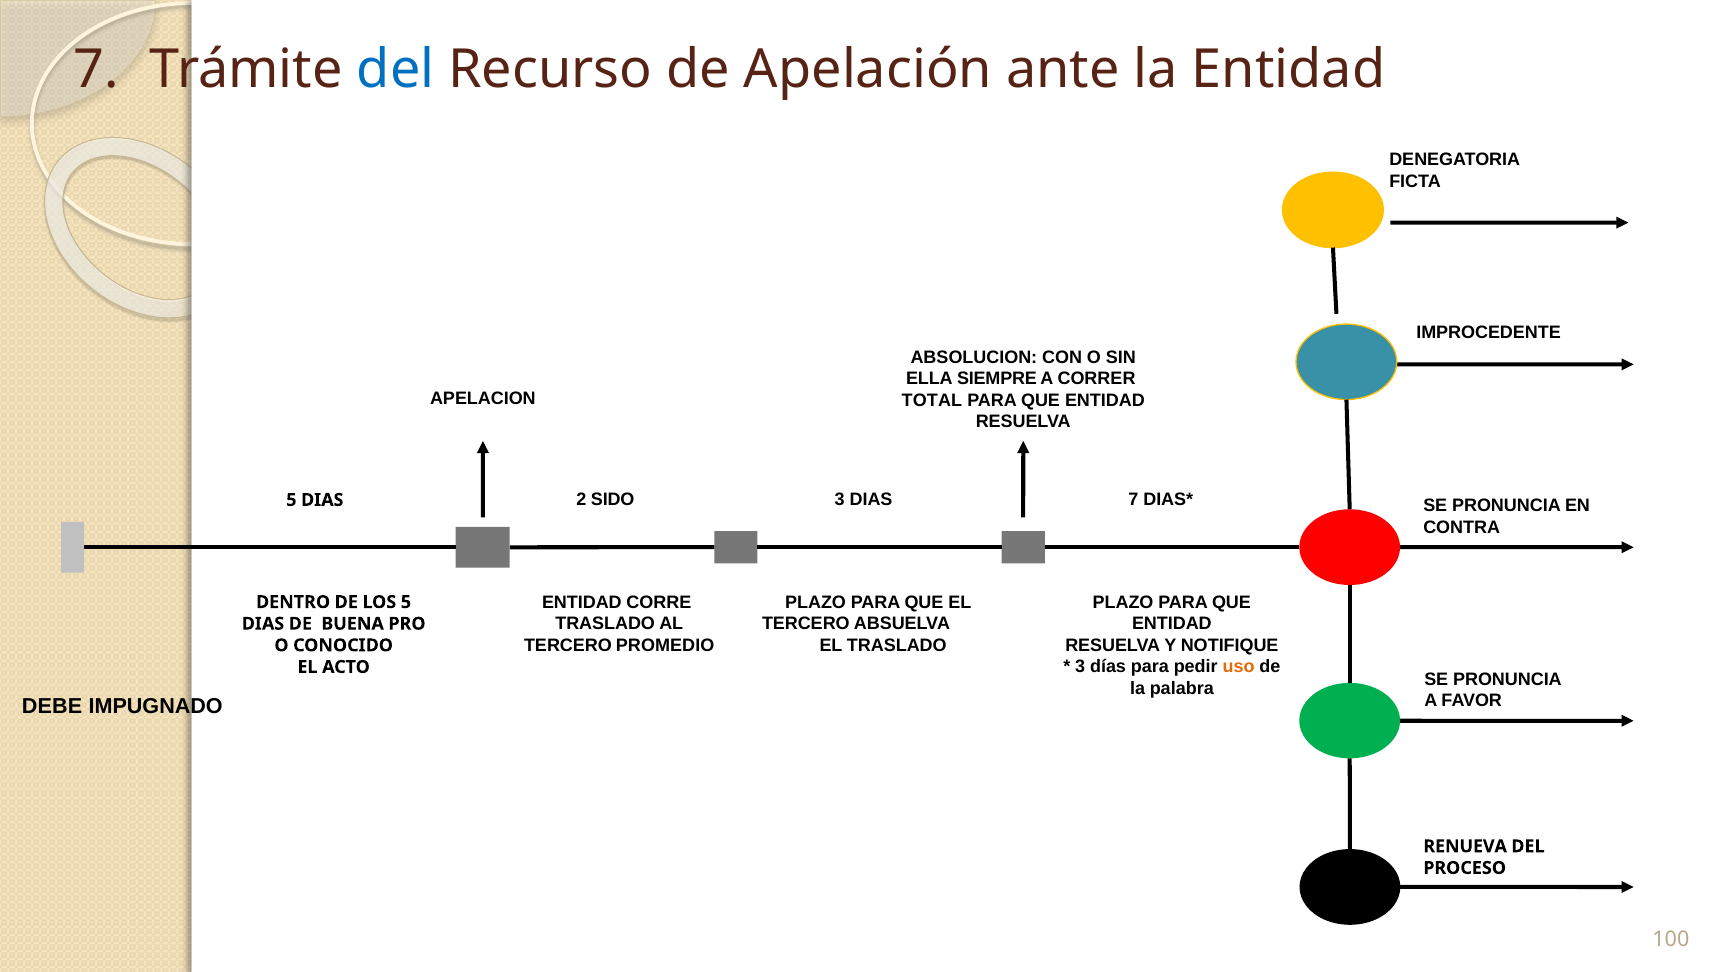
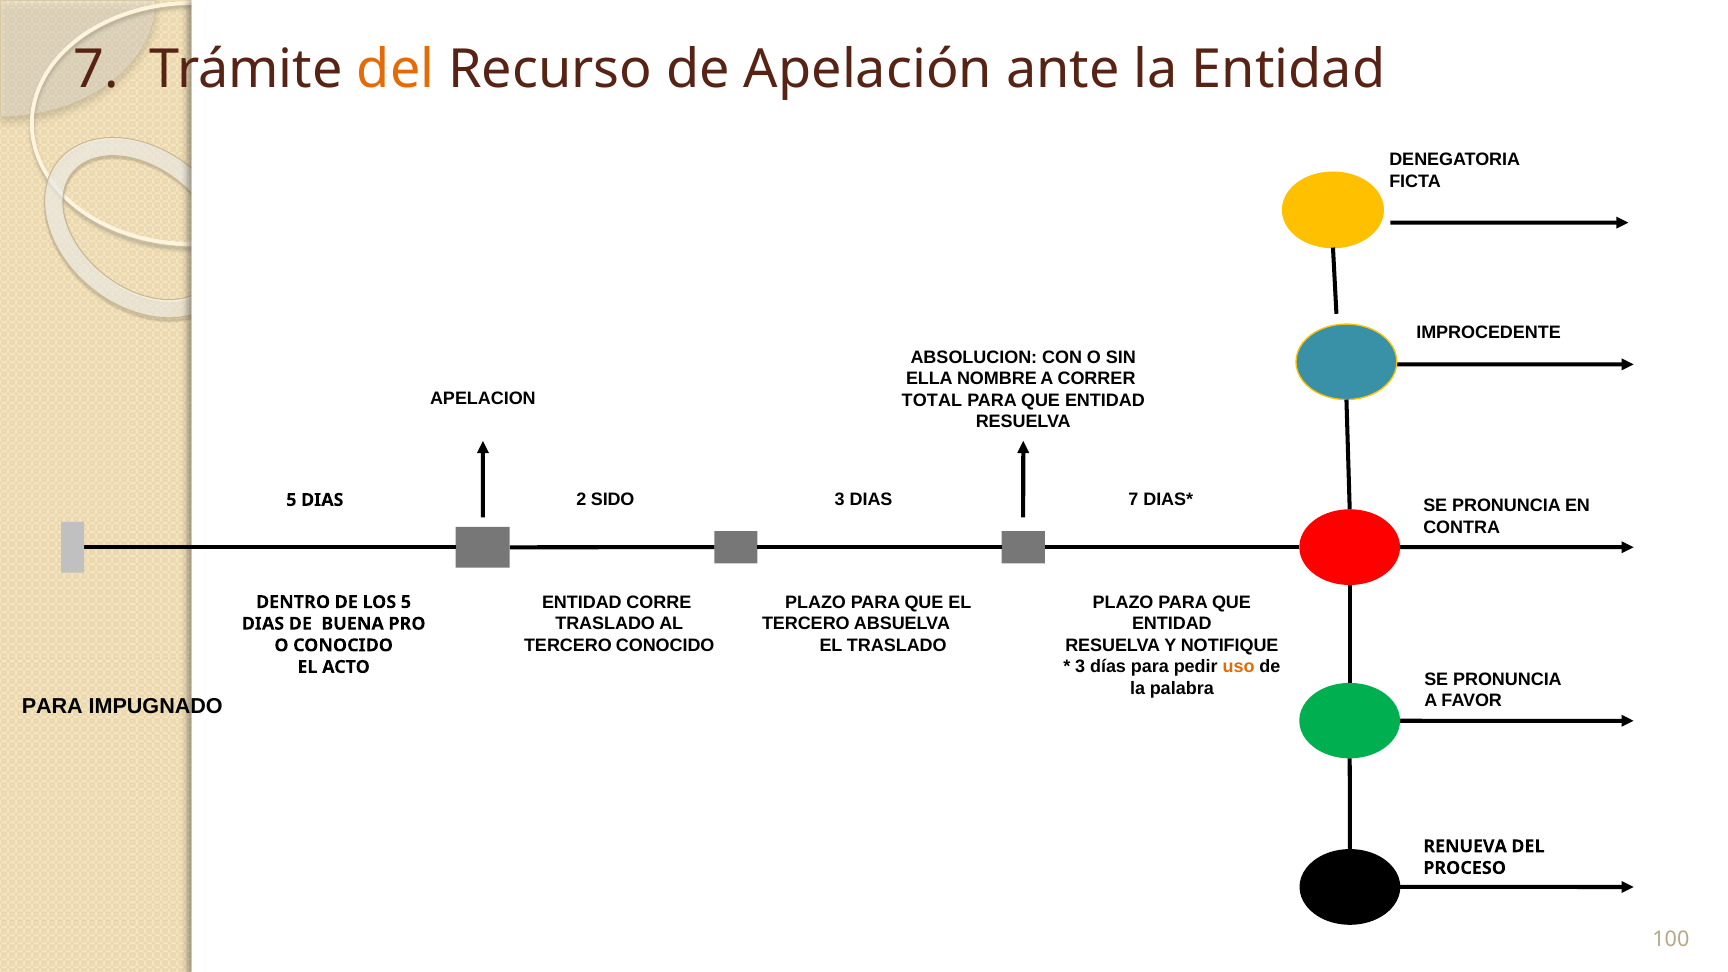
del colour: blue -> orange (396, 70)
SIEMPRE: SIEMPRE -> NOMBRE (997, 379)
TERCERO PROMEDIO: PROMEDIO -> CONOCIDO (665, 645)
DEBE: DEBE -> PARA (52, 707)
